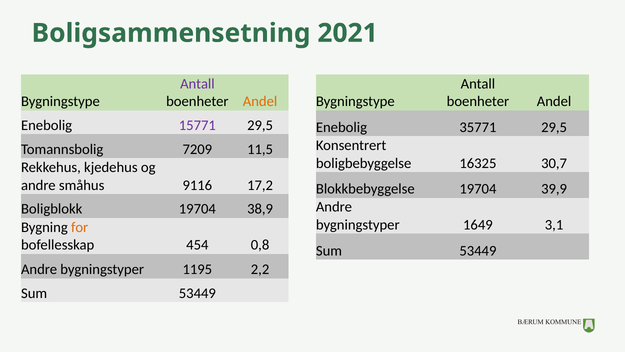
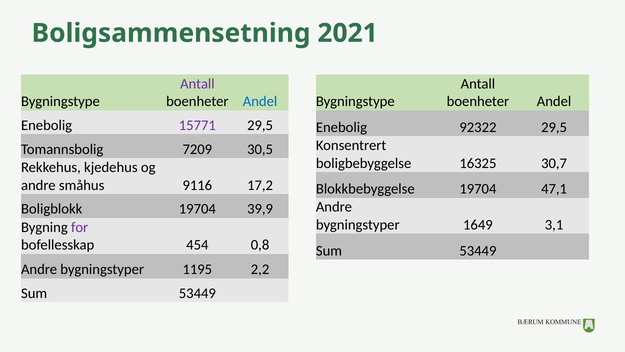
Andel colour: orange -> blue (260, 101)
35771: 35771 -> 92322 (478, 127)
11,5: 11,5 -> 30,5 (260, 149)
39,9: 39,9 -> 47,1 (554, 189)
38,9: 38,9 -> 39,9 (260, 209)
for colour: orange -> purple (80, 227)
